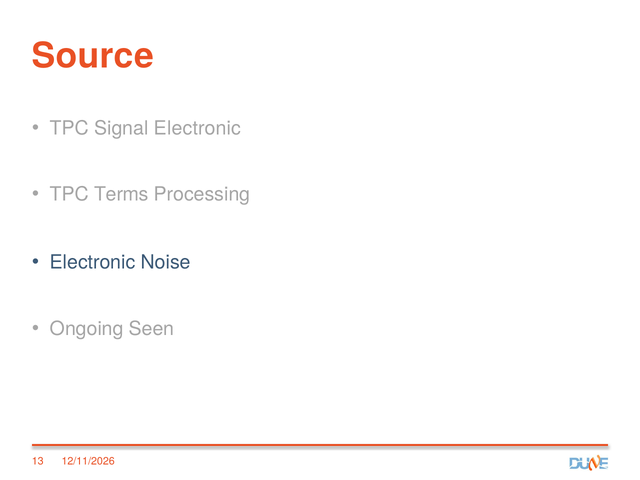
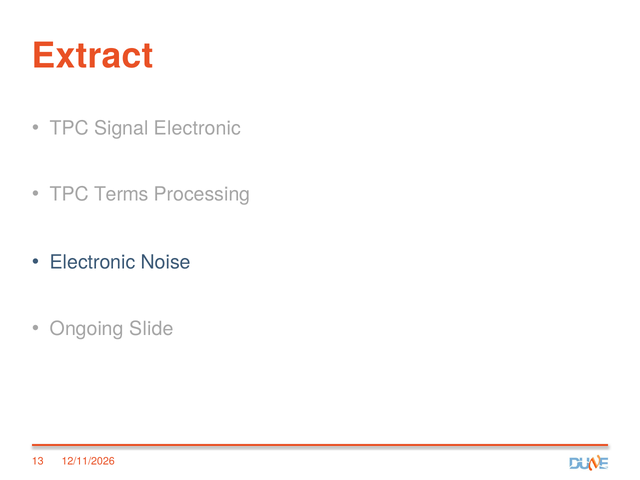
Source: Source -> Extract (93, 56)
Seen: Seen -> Slide (151, 329)
